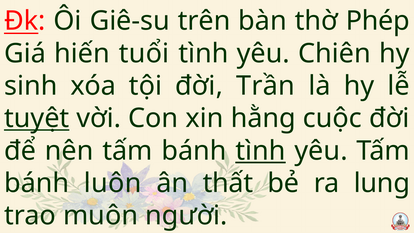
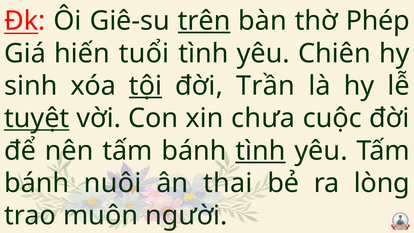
trên underline: none -> present (204, 21)
tội underline: none -> present (146, 86)
hằng: hằng -> chưa (263, 118)
luôn: luôn -> nuôi (113, 183)
thất: thất -> thai (228, 183)
lung: lung -> lòng (382, 183)
